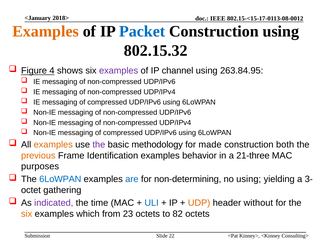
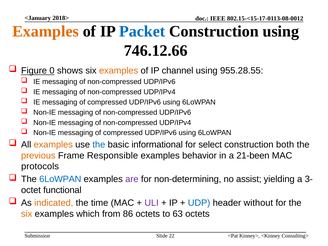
802.15.32: 802.15.32 -> 746.12.66 (156, 51)
4: 4 -> 0 (52, 71)
examples colour: purple -> orange (119, 71)
263.84.95: 263.84.95 -> 955.28.55 (242, 71)
the colour: purple -> blue (99, 145)
methodology: methodology -> informational (157, 145)
made: made -> select (210, 145)
Identification: Identification -> Responsible (112, 156)
21-three: 21-three -> 21-been (253, 156)
purposes: purposes -> protocols (40, 166)
are colour: blue -> purple (132, 179)
no using: using -> assist (249, 179)
gathering: gathering -> functional (62, 190)
indicated colour: purple -> orange (54, 203)
ULI colour: blue -> purple (152, 203)
UDP colour: orange -> blue (199, 203)
23: 23 -> 86 (128, 214)
82: 82 -> 63 (178, 214)
